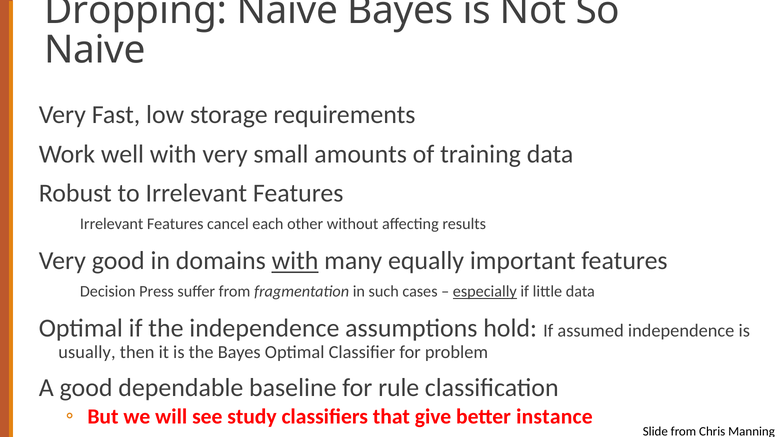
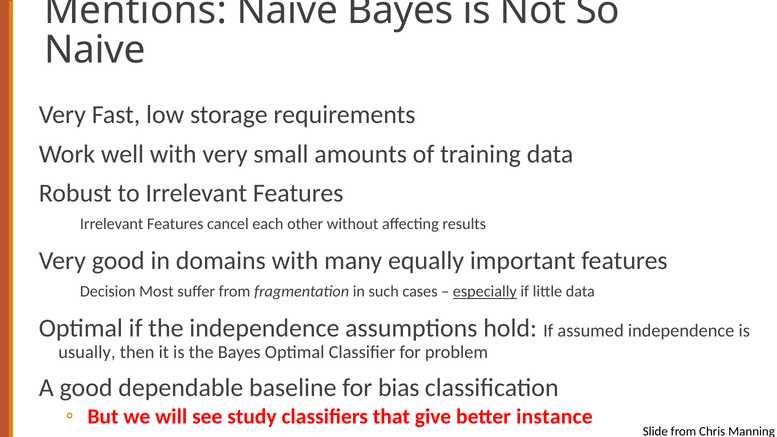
Dropping: Dropping -> Mentions (136, 10)
with underline: present -> none (295, 261)
Press: Press -> Most (156, 292)
rule: rule -> bias (399, 388)
